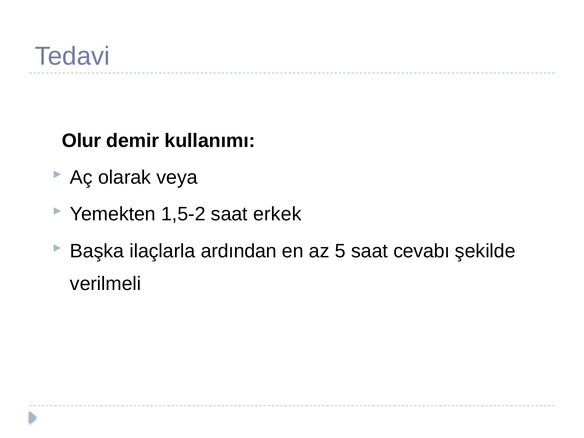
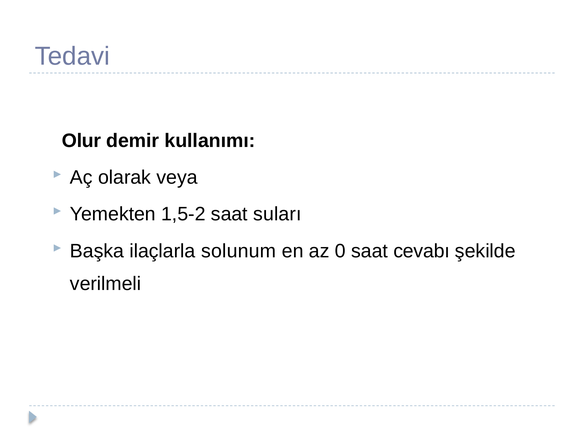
erkek: erkek -> suları (277, 214)
ardından: ardından -> solunum (239, 251)
5: 5 -> 0 (340, 251)
